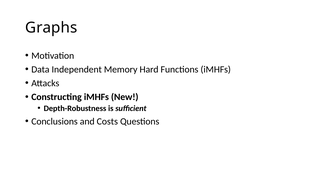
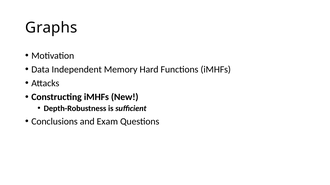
Costs: Costs -> Exam (107, 122)
